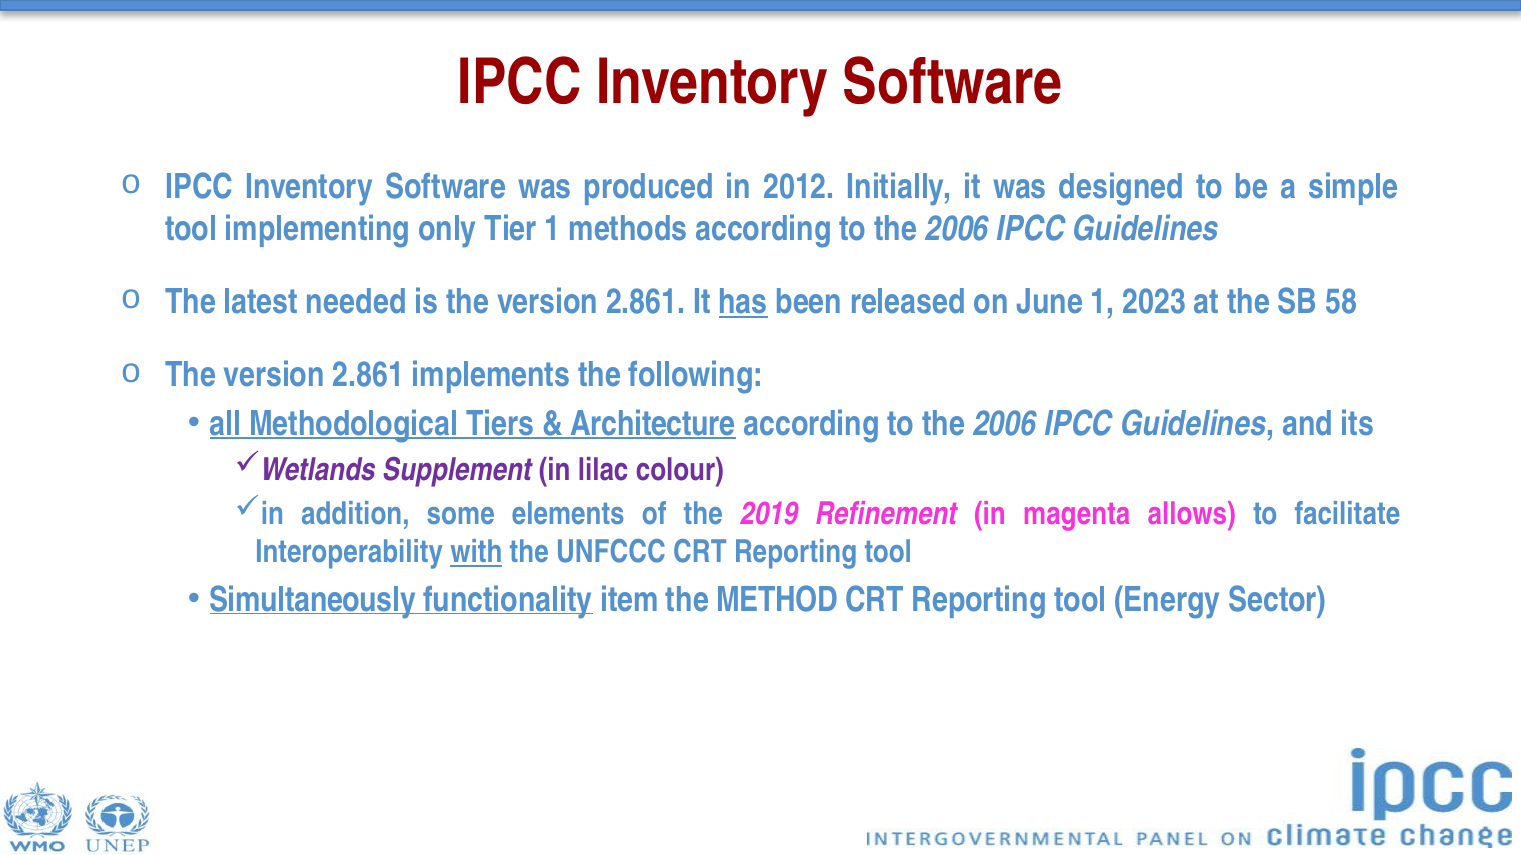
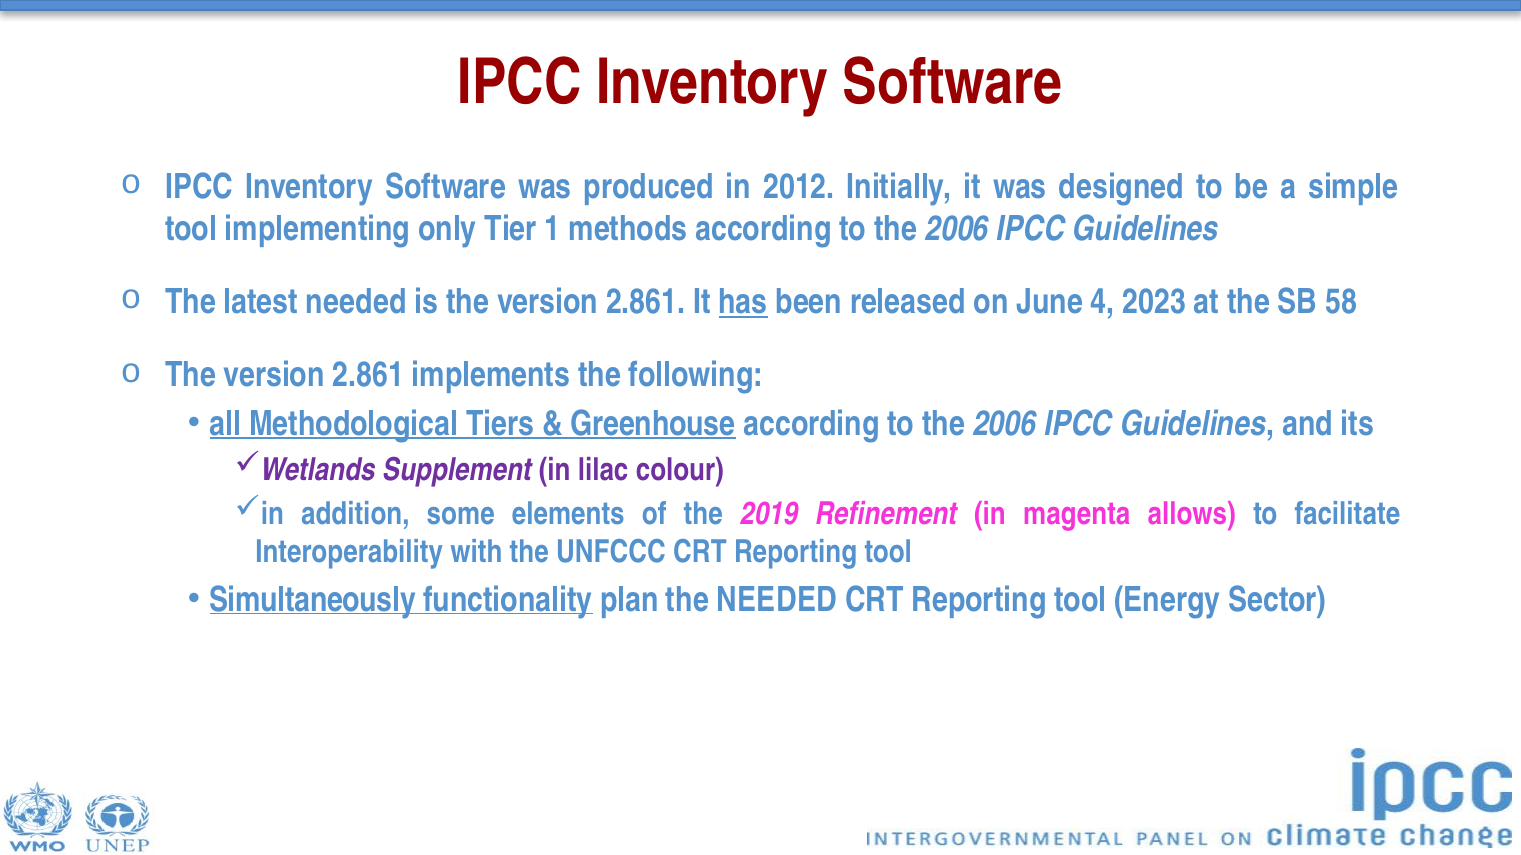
June 1: 1 -> 4 (1103, 302)
Architecture: Architecture -> Greenhouse (653, 424)
with underline: present -> none (476, 553)
item: item -> plan (630, 600)
the METHOD: METHOD -> NEEDED (777, 600)
